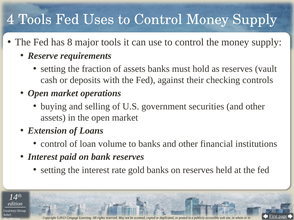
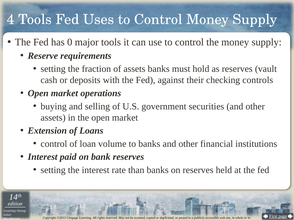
8: 8 -> 0 (70, 42)
gold: gold -> than (136, 170)
